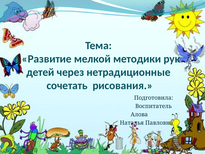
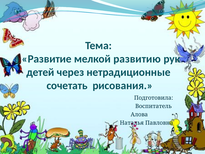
методики: методики -> развитию (137, 59)
